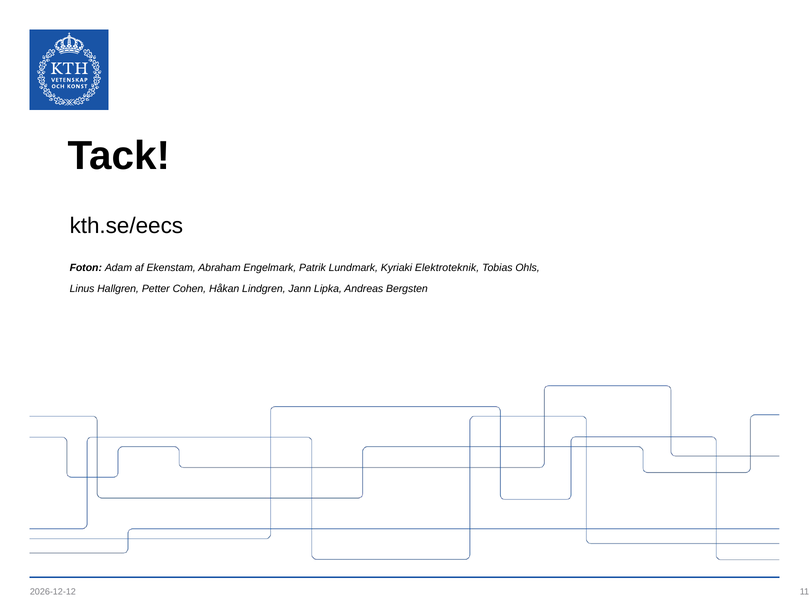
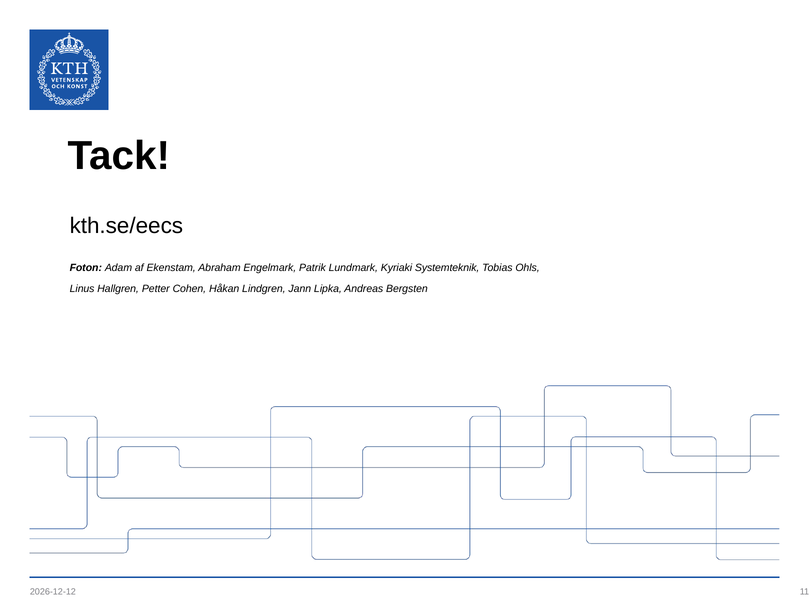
Elektroteknik: Elektroteknik -> Systemteknik (447, 268)
